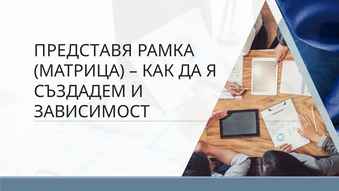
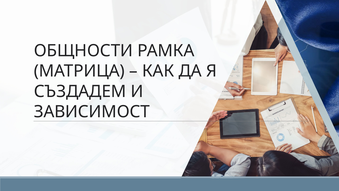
ПРЕДСТАВЯ: ПРЕДСТАВЯ -> ОБЩНОСТИ (83, 51)
